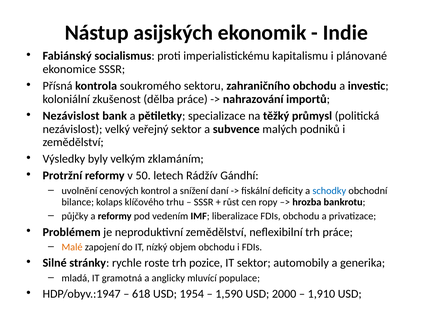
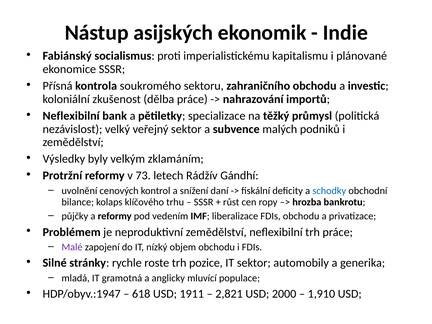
Nezávislost: Nezávislost -> Neflexibilní (71, 116)
50: 50 -> 73 (143, 176)
Malé colour: orange -> purple (72, 247)
1954: 1954 -> 1911 (192, 294)
1,590: 1,590 -> 2,821 (229, 294)
